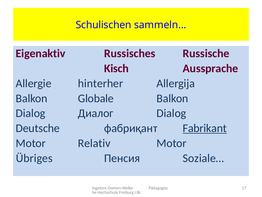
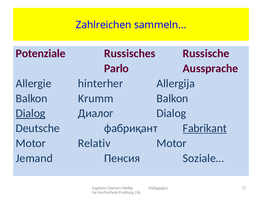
Schulischen: Schulischen -> Zahlreichen (104, 25)
Eigenaktiv: Eigenaktiv -> Potenziale (41, 53)
Kisch: Kisch -> Parlo (116, 68)
Globale: Globale -> Krumm (96, 98)
Dialog underline: none -> present (31, 113)
Übriges: Übriges -> Jemand (34, 158)
